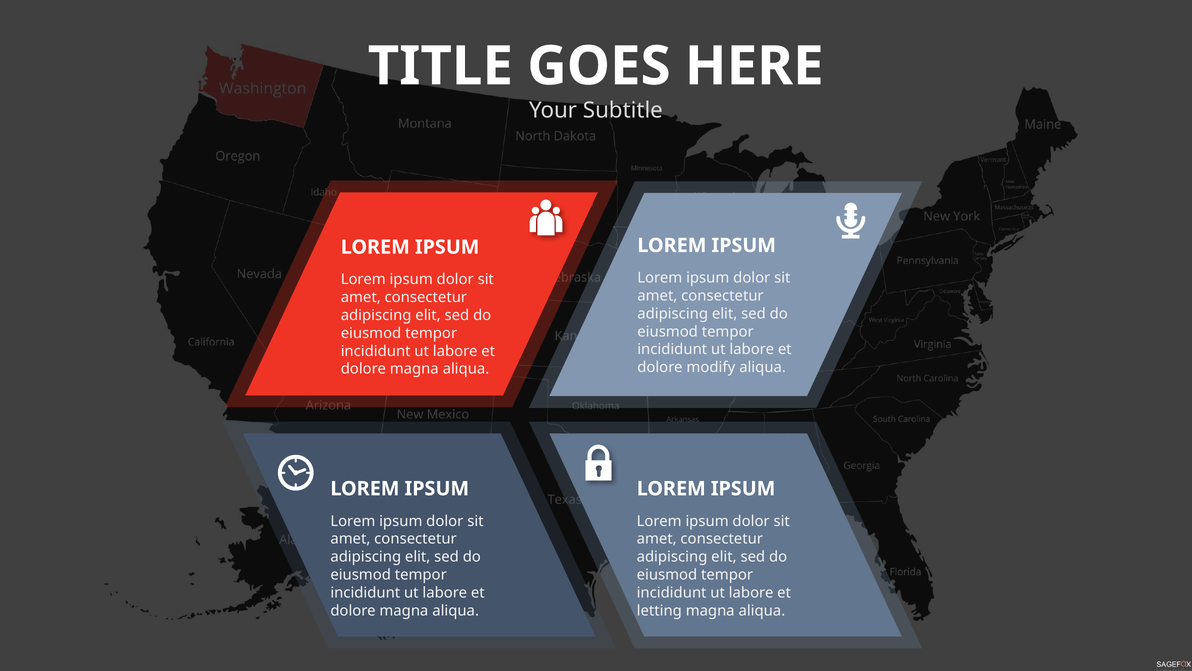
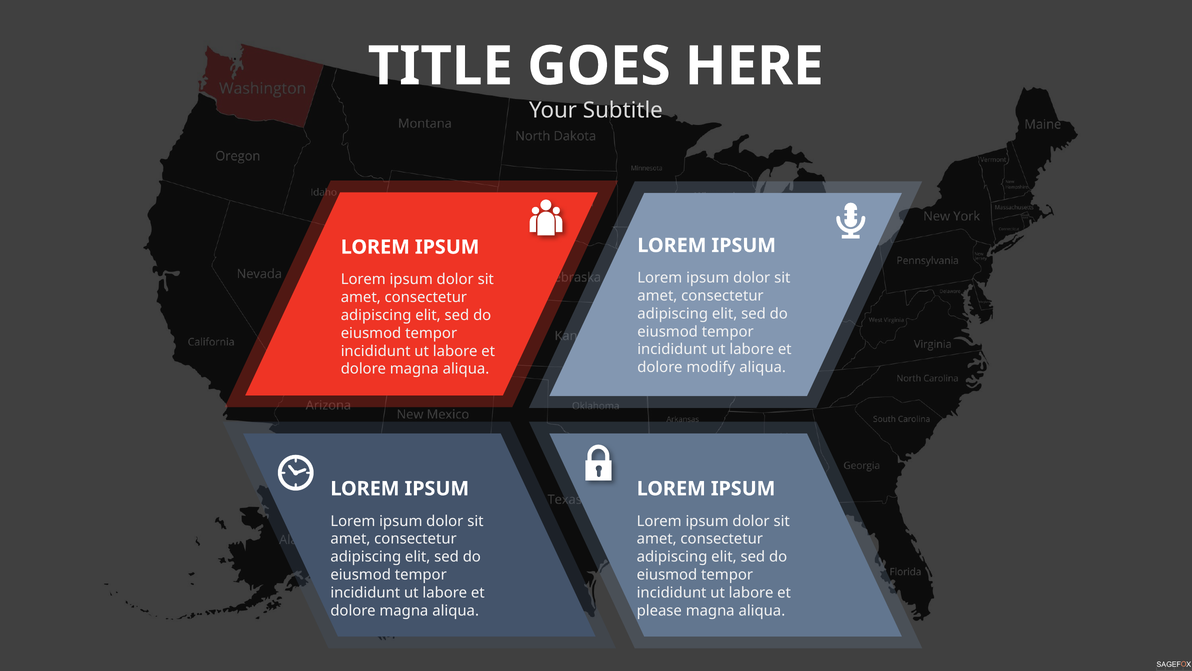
letting: letting -> please (659, 610)
